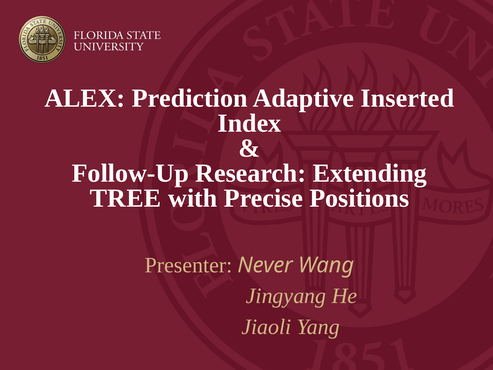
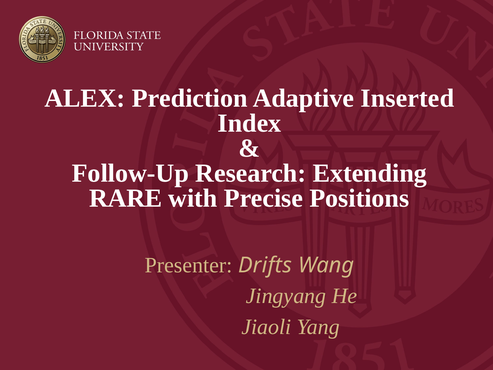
TREE: TREE -> RARE (126, 198)
Never: Never -> Drifts (265, 265)
